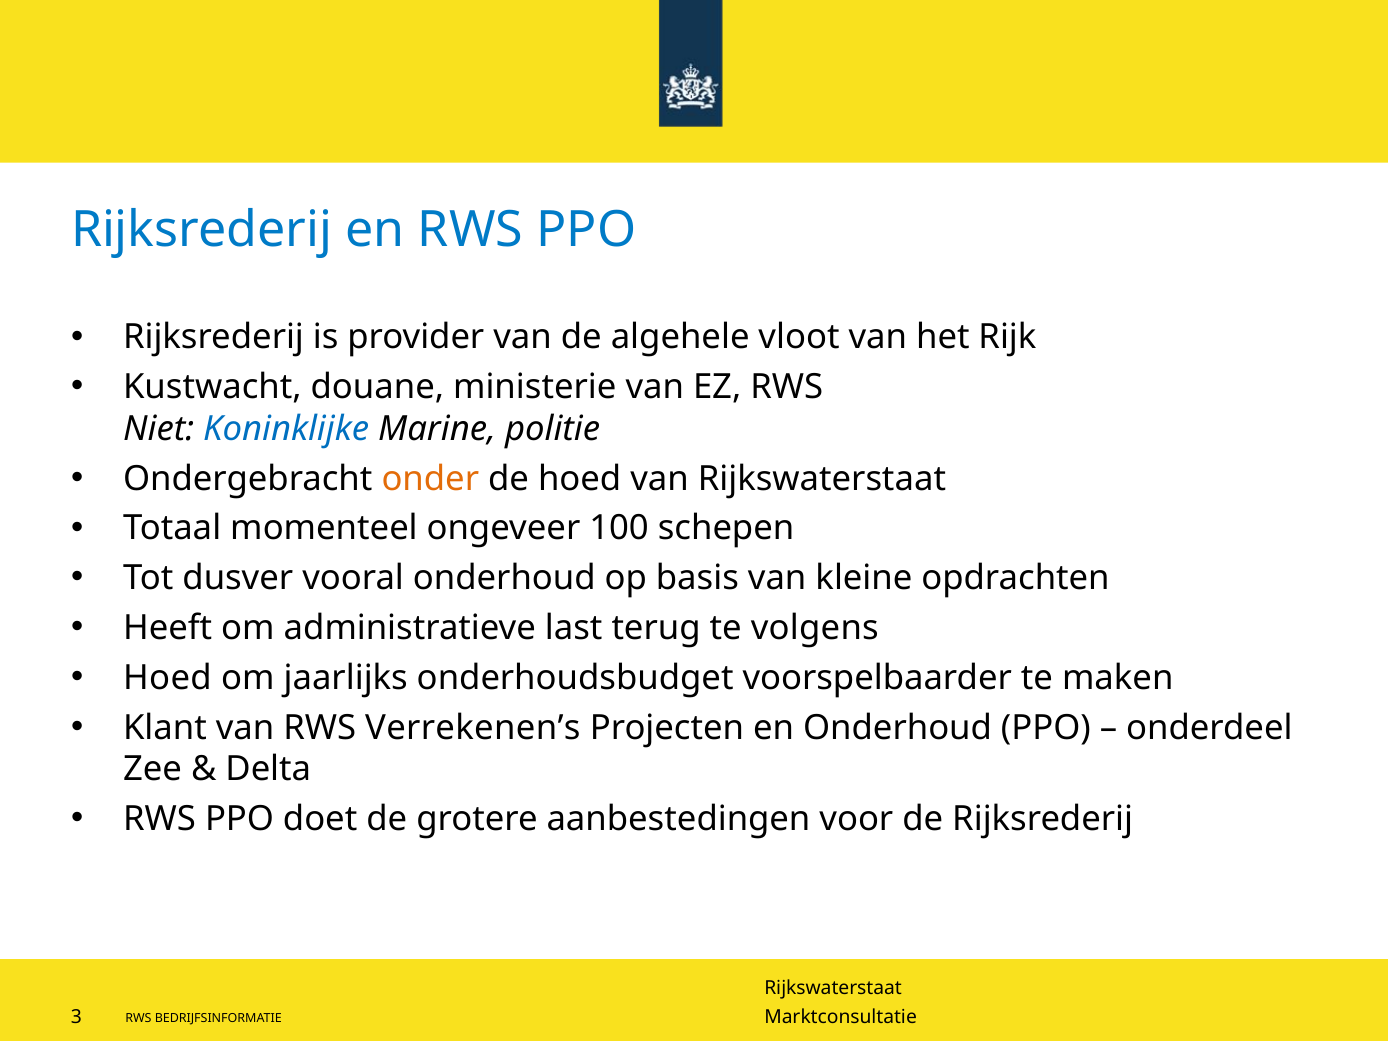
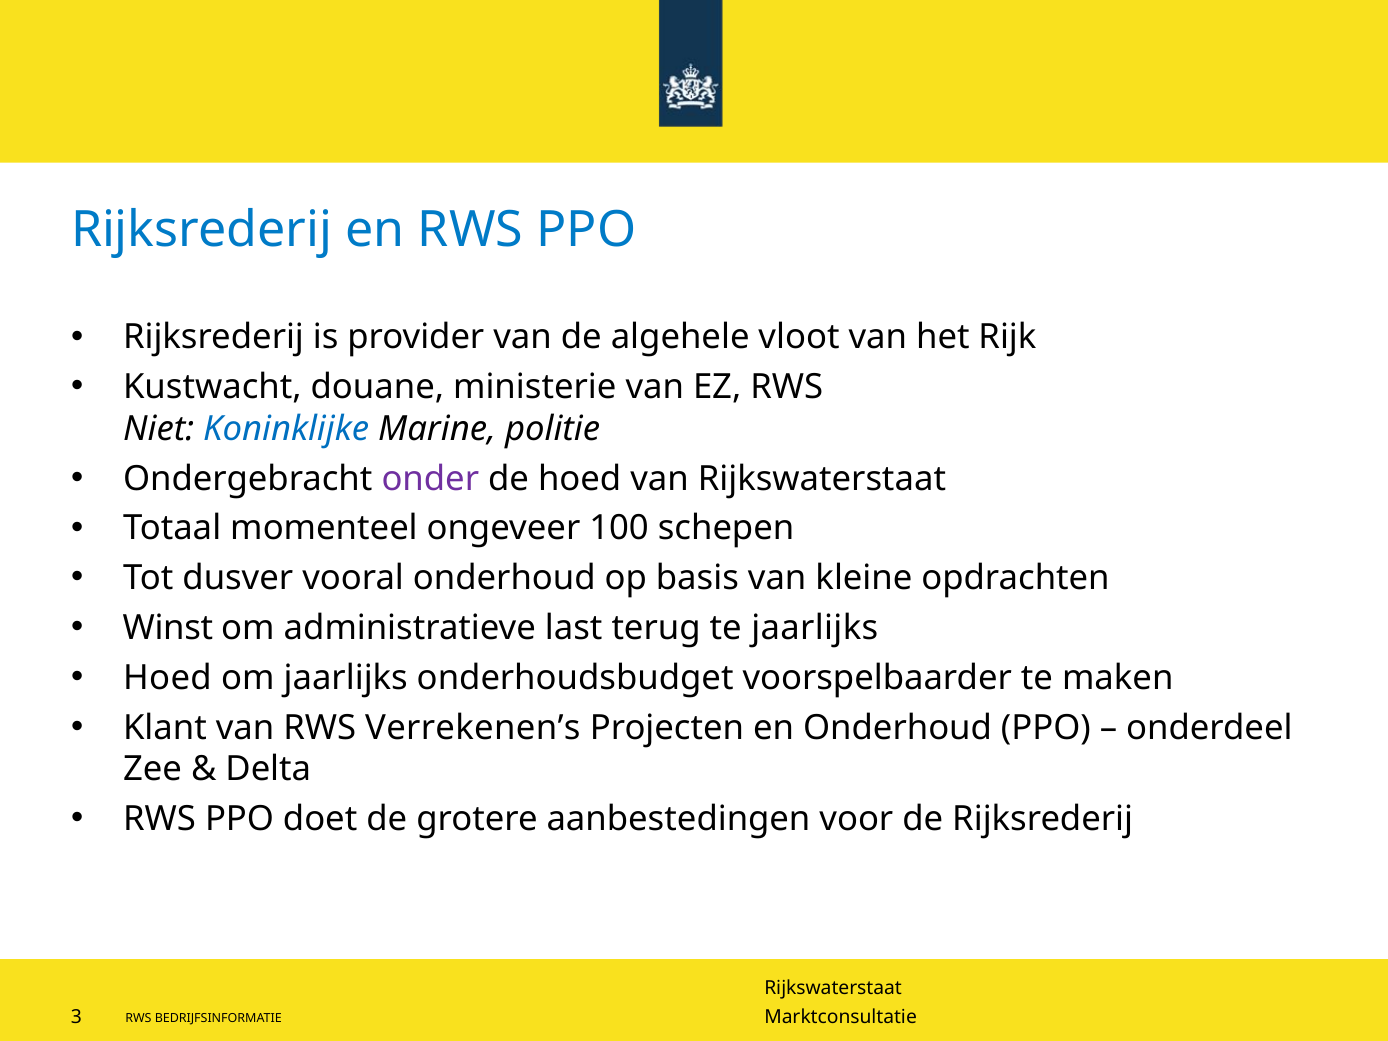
onder colour: orange -> purple (430, 479)
Heeft: Heeft -> Winst (168, 628)
te volgens: volgens -> jaarlijks (815, 628)
